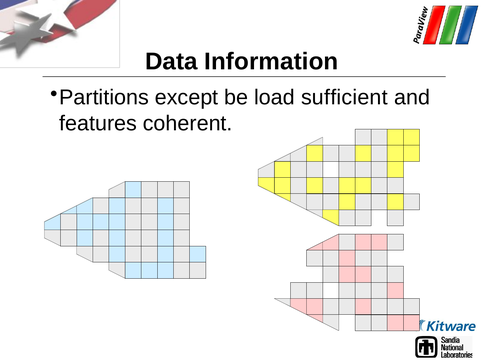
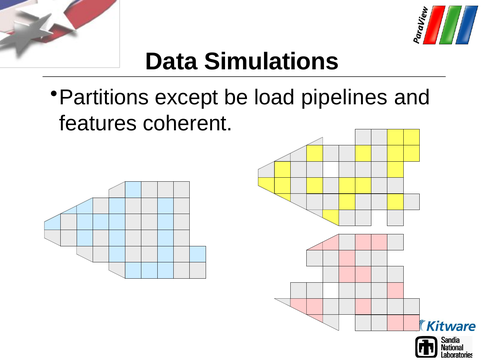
Information: Information -> Simulations (272, 61)
sufficient: sufficient -> pipelines (344, 97)
